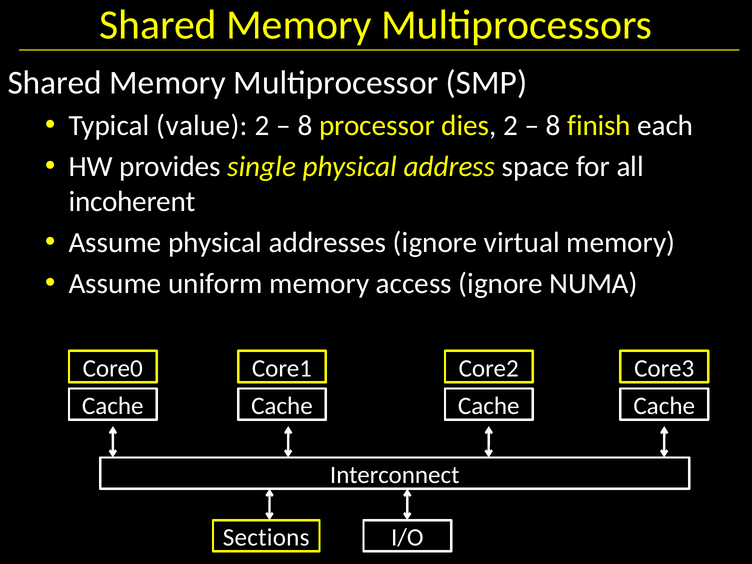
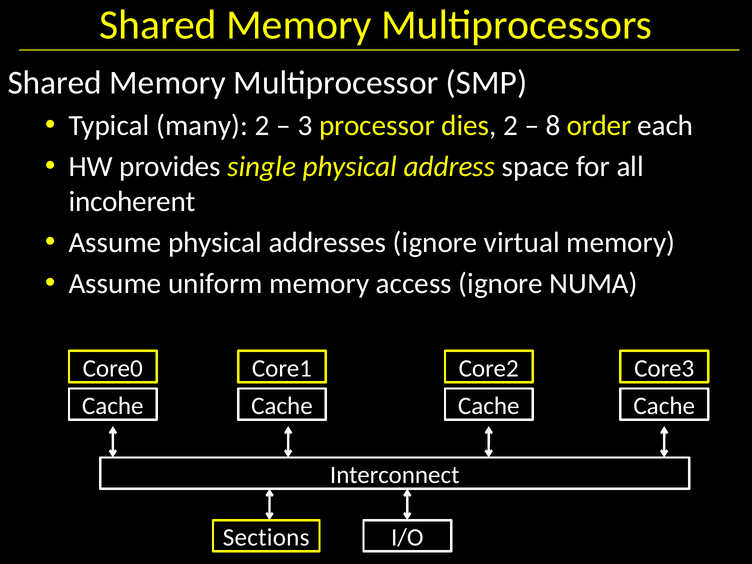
value: value -> many (202, 126)
8: 8 -> 3 (305, 126)
finish: finish -> order (599, 126)
